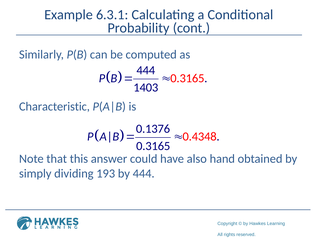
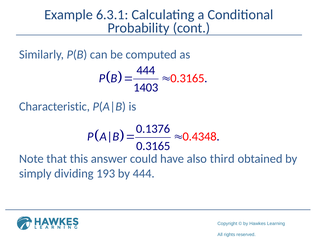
hand: hand -> third (222, 158)
